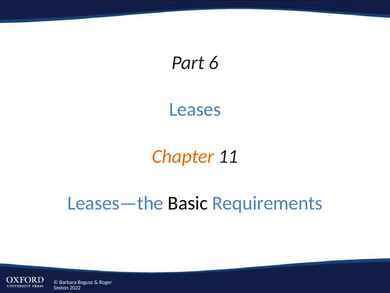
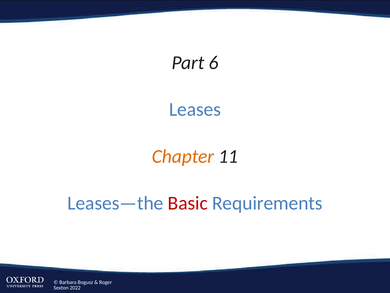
Basic colour: black -> red (188, 203)
